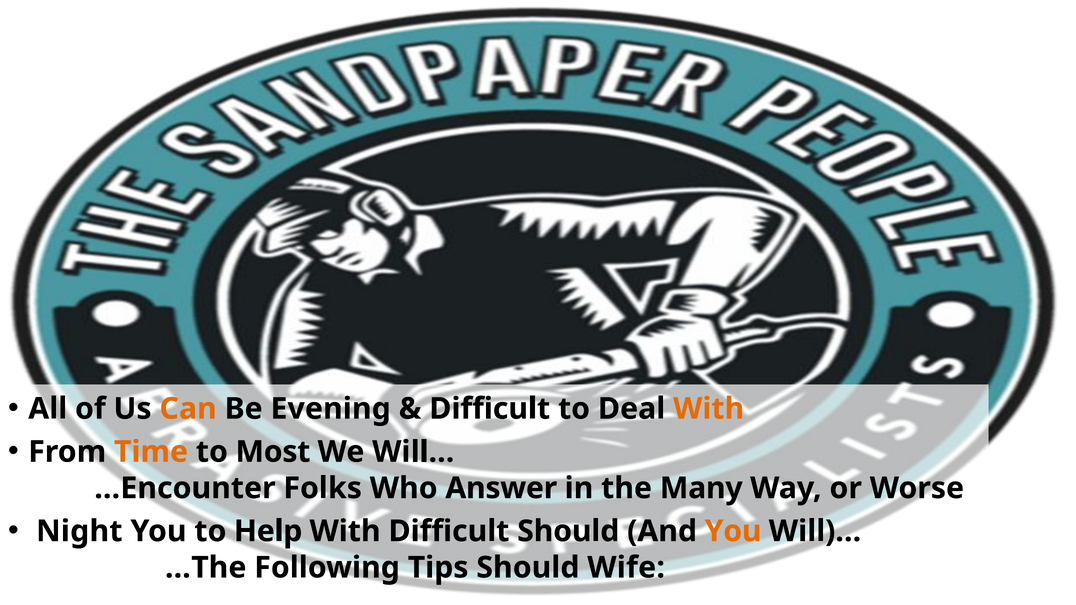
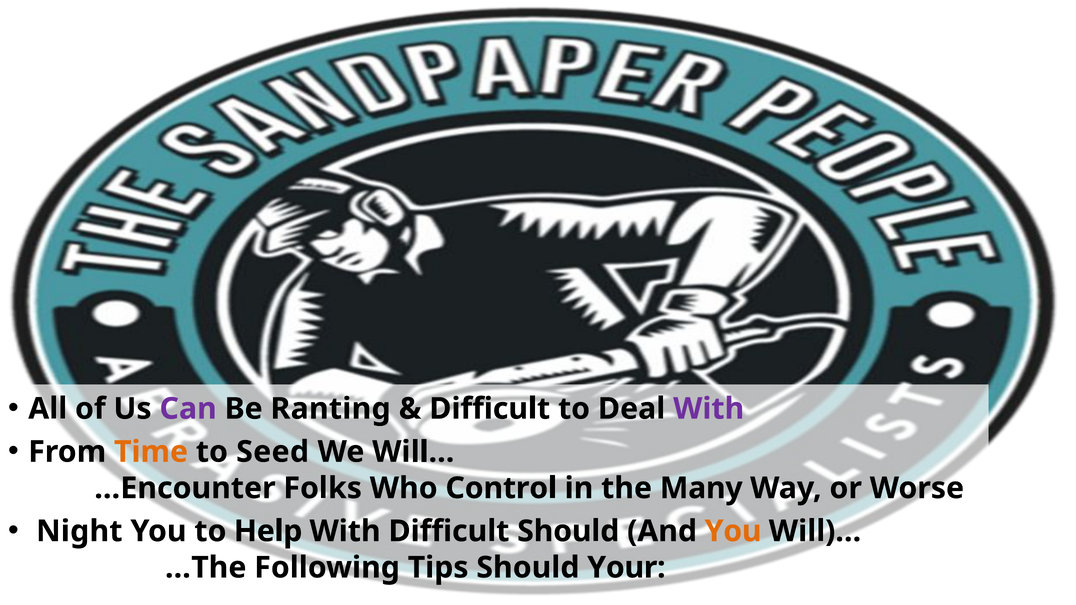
Can colour: orange -> purple (188, 409)
Evening: Evening -> Ranting (331, 409)
With colour: orange -> purple (709, 409)
Most: Most -> Seed (273, 452)
Answer: Answer -> Control (501, 488)
Wife: Wife -> Your (626, 568)
